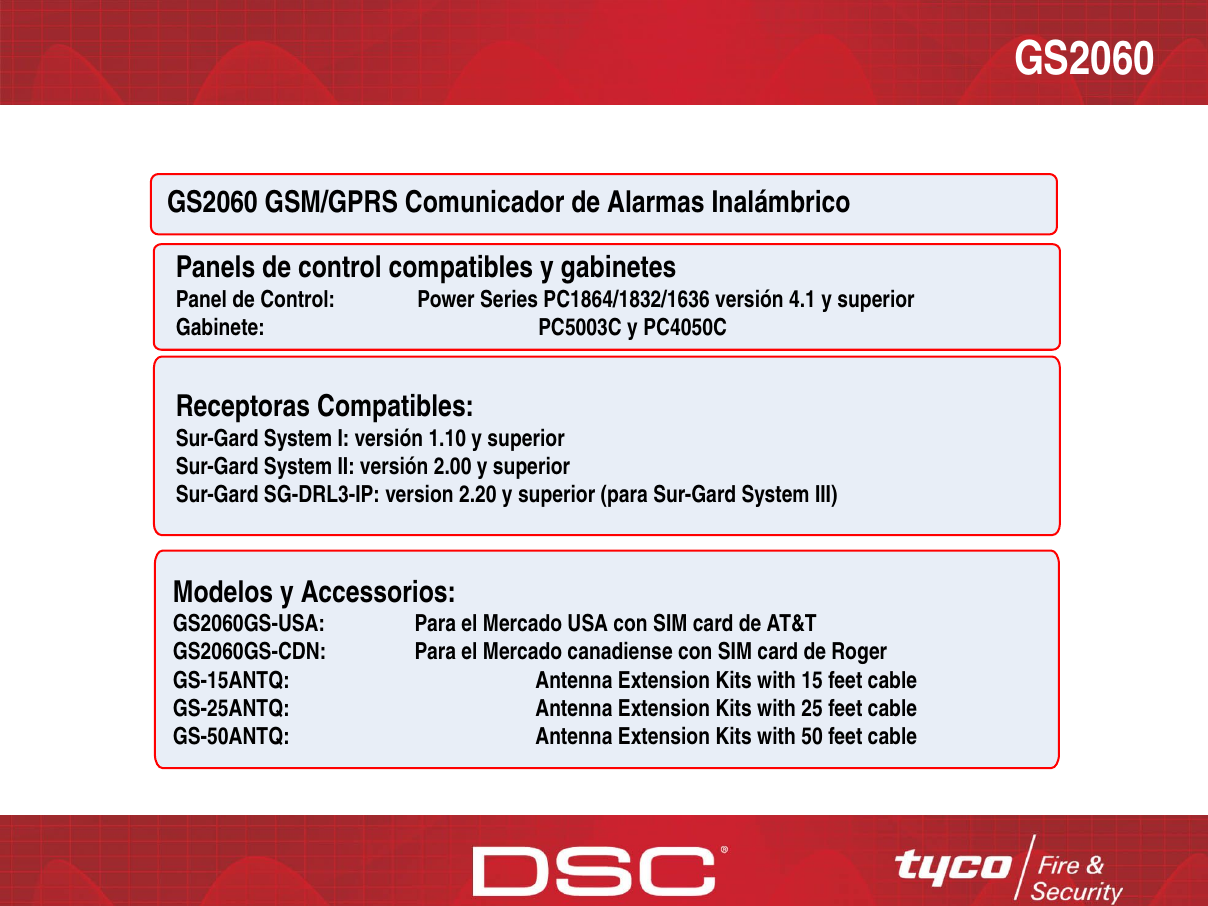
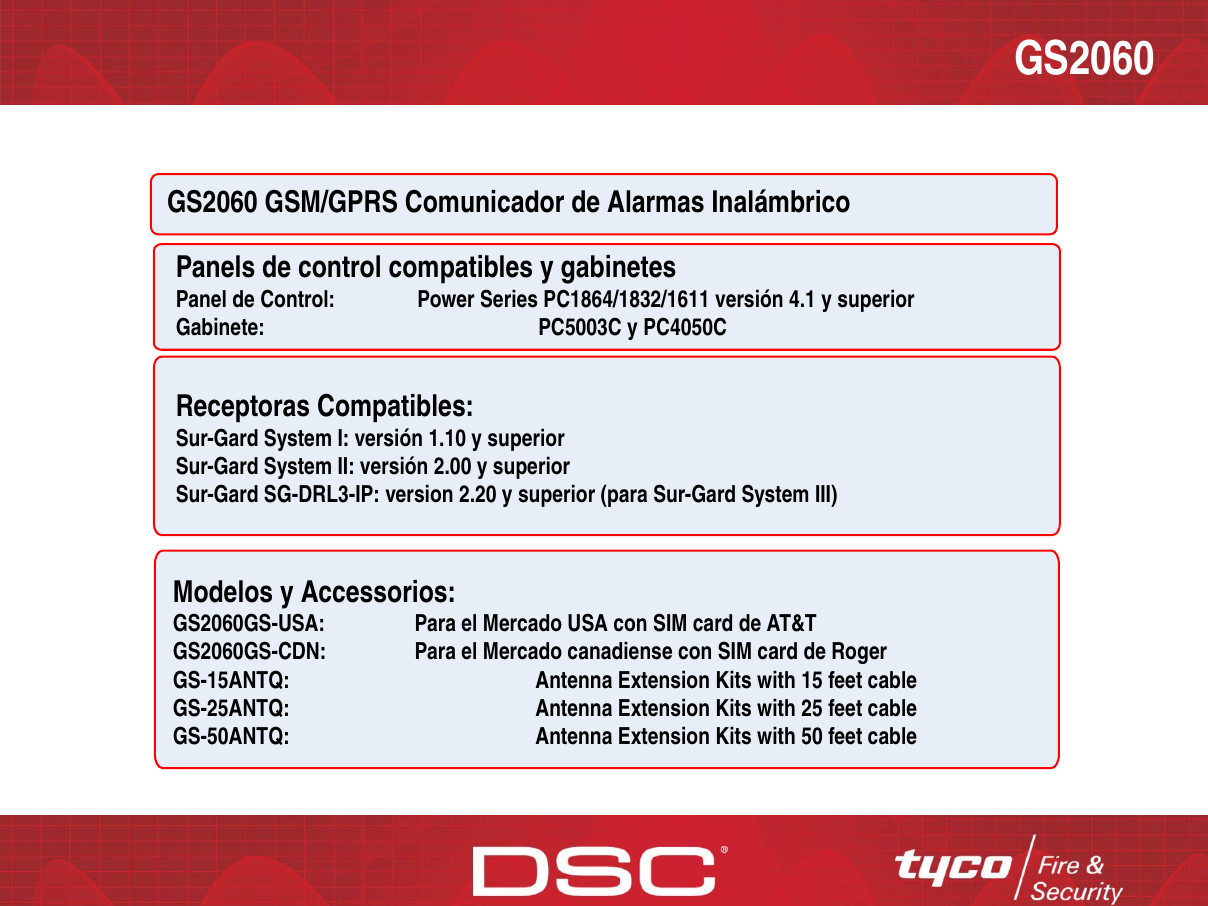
PC1864/1832/1636: PC1864/1832/1636 -> PC1864/1832/1611 (627, 299)
